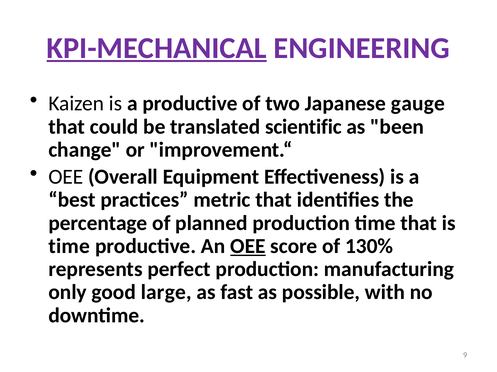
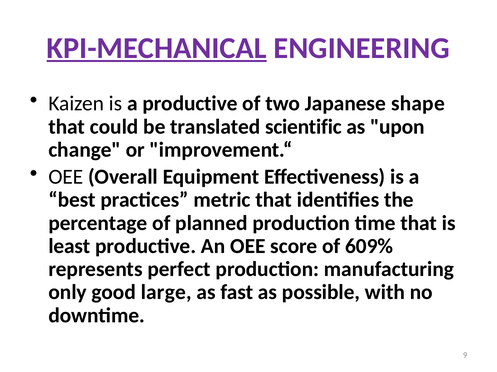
gauge: gauge -> shape (418, 104)
been: been -> upon (397, 127)
time: time -> least (69, 247)
OEE underline: present -> none (248, 247)
130%: 130% -> 609% (369, 247)
